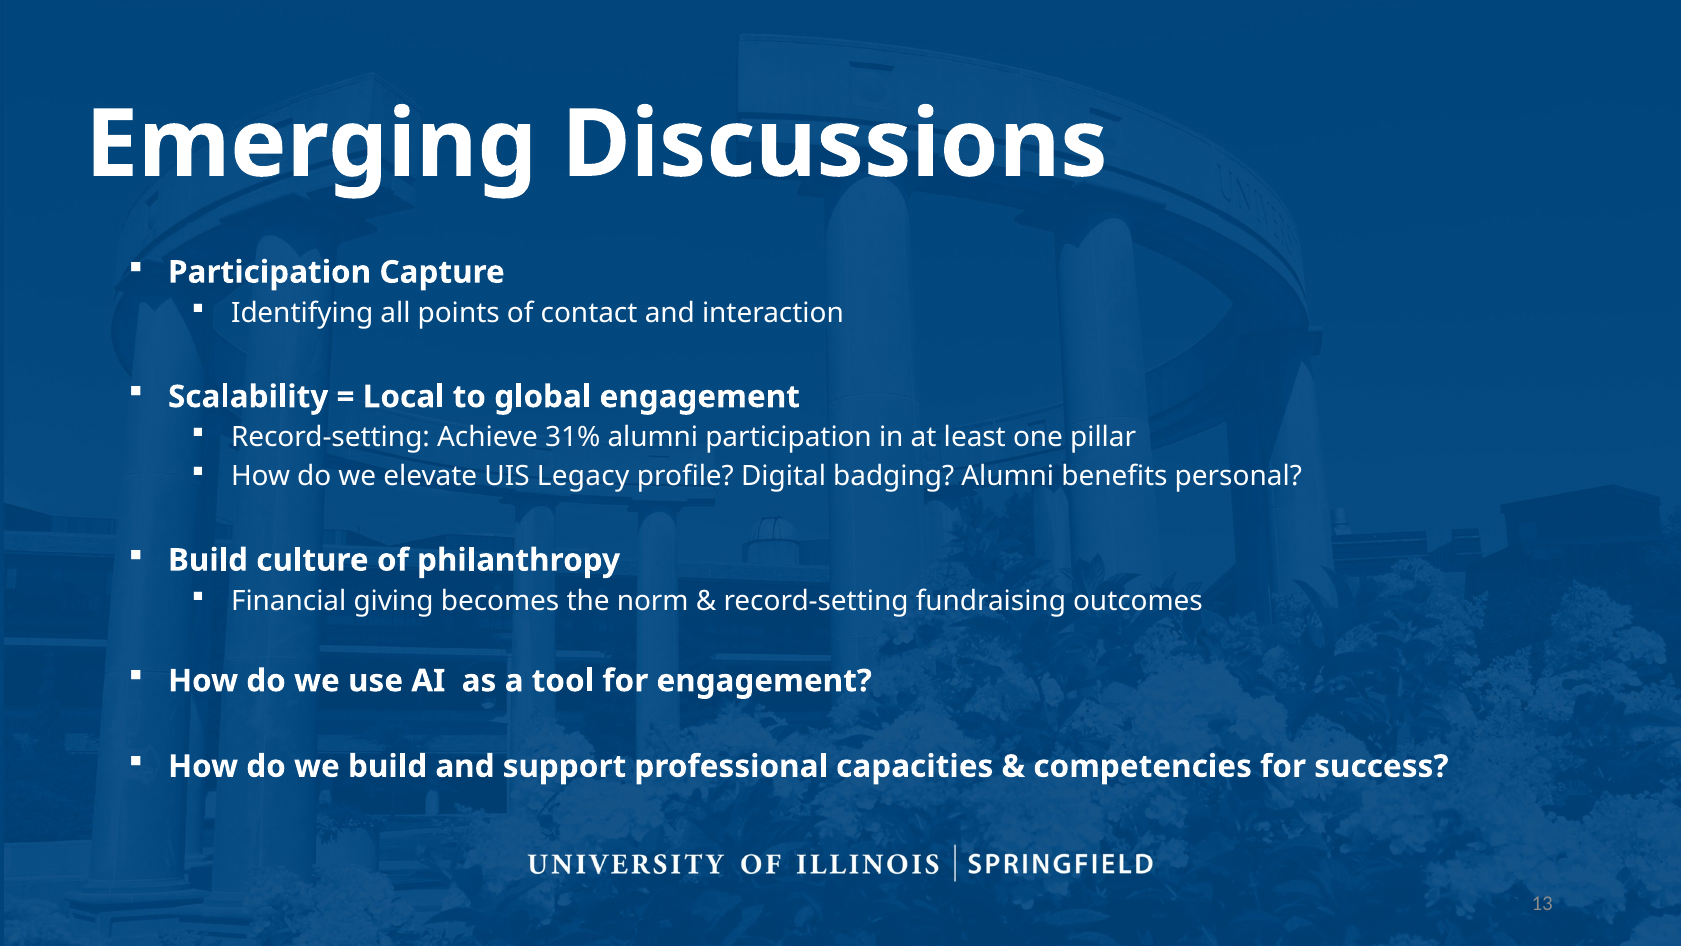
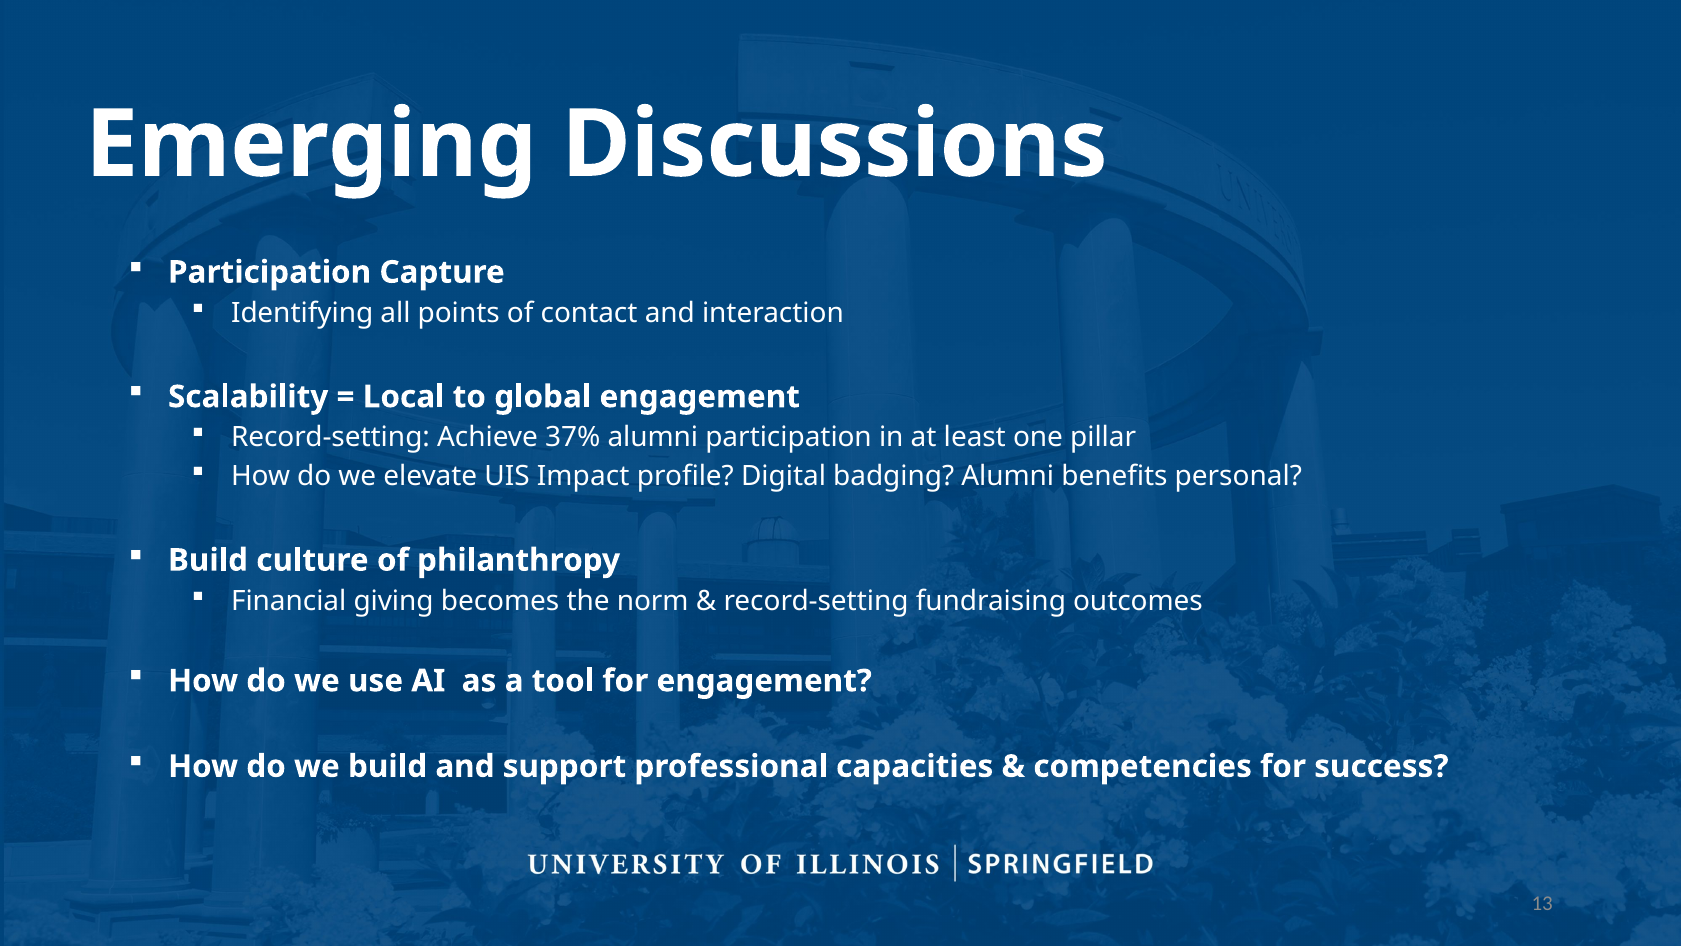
31%: 31% -> 37% (573, 438)
Legacy: Legacy -> Impact (583, 476)
